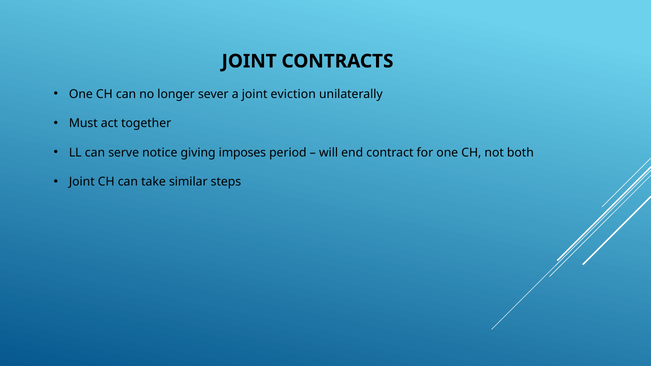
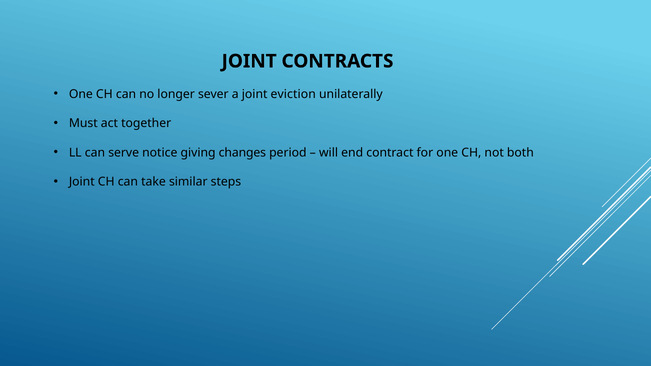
imposes: imposes -> changes (242, 153)
